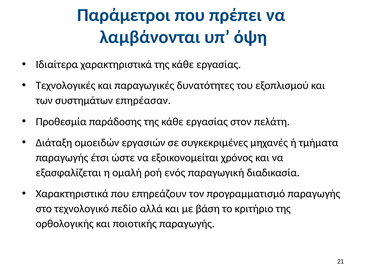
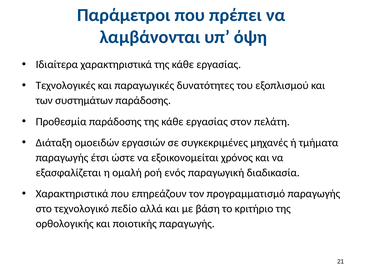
συστημάτων επηρέασαν: επηρέασαν -> παράδοσης (143, 101)
